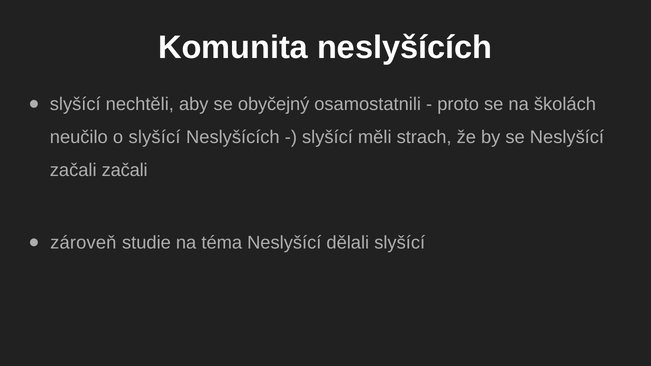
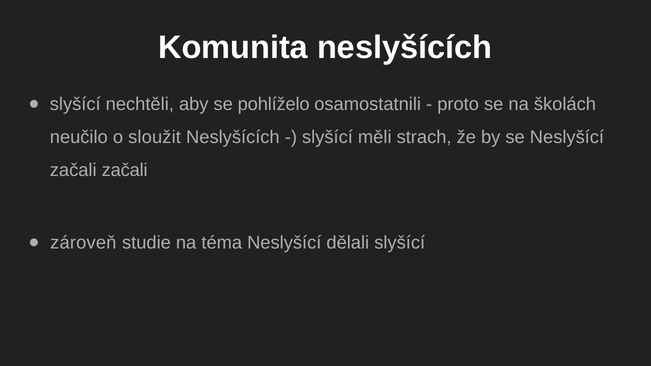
obyčejný: obyčejný -> pohlíželo (274, 104)
o slyšící: slyšící -> sloužit (155, 137)
